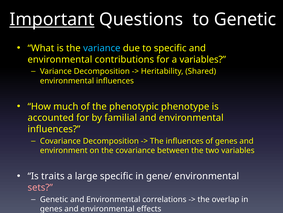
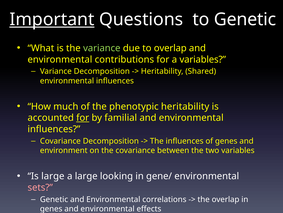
variance colour: light blue -> light green (102, 48)
to specific: specific -> overlap (170, 48)
phenotypic phenotype: phenotype -> heritability (185, 106)
for underline: none -> present (83, 117)
Is traits: traits -> large (53, 176)
large specific: specific -> looking (116, 176)
